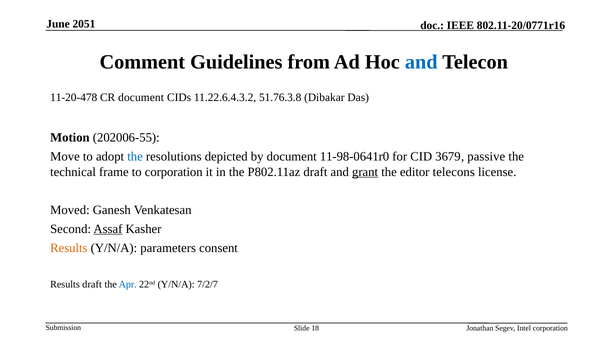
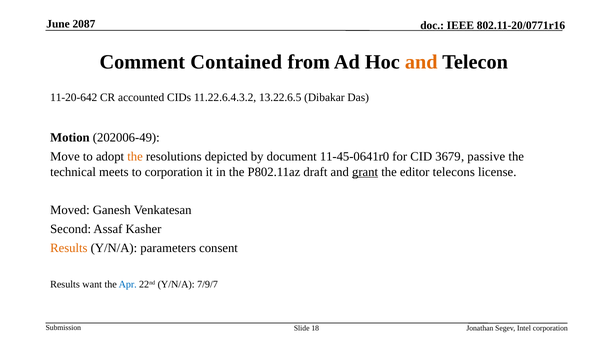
2051: 2051 -> 2087 (84, 24)
Guidelines: Guidelines -> Contained (236, 62)
and colour: blue -> orange (421, 62)
11-20-478: 11-20-478 -> 11-20-642 (74, 97)
CR document: document -> accounted (141, 97)
51.76.3.8: 51.76.3.8 -> 13.22.6.5 (280, 97)
202006-55: 202006-55 -> 202006-49 (126, 138)
the colour: blue -> orange (135, 157)
11-98-0641r0: 11-98-0641r0 -> 11-45-0641r0 (355, 157)
frame: frame -> meets (114, 172)
Assaf underline: present -> none (108, 229)
Results draft: draft -> want (92, 284)
7/2/7: 7/2/7 -> 7/9/7 (208, 284)
